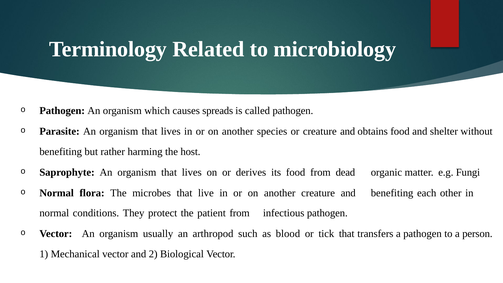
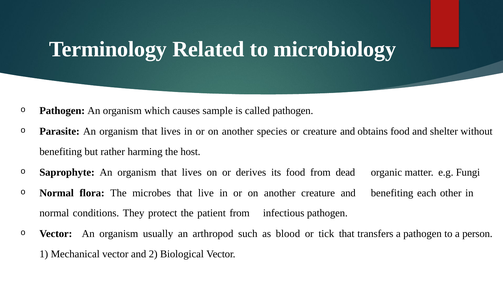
spreads: spreads -> sample (218, 111)
